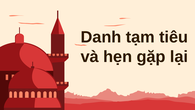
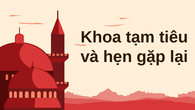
Danh: Danh -> Khoa (101, 37)
